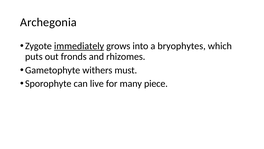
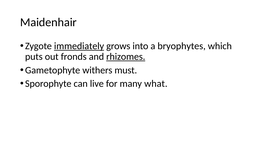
Archegonia: Archegonia -> Maidenhair (48, 22)
rhizomes underline: none -> present (126, 56)
piece: piece -> what (156, 83)
